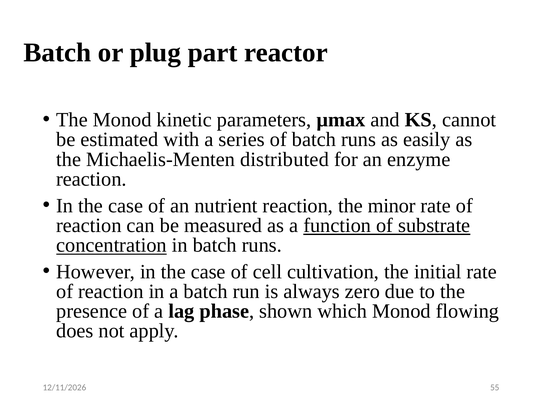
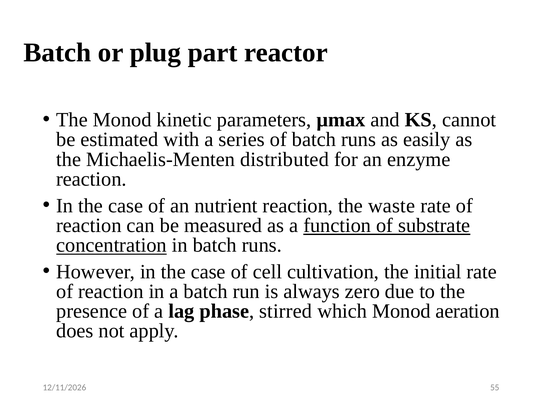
minor: minor -> waste (392, 206)
shown: shown -> stirred (286, 312)
flowing: flowing -> aeration (468, 312)
